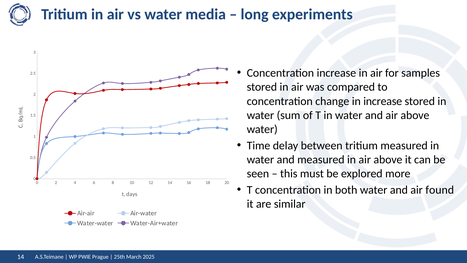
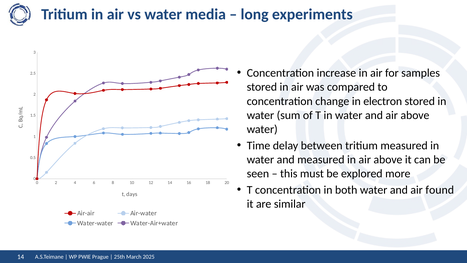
in increase: increase -> electron (383, 101)
